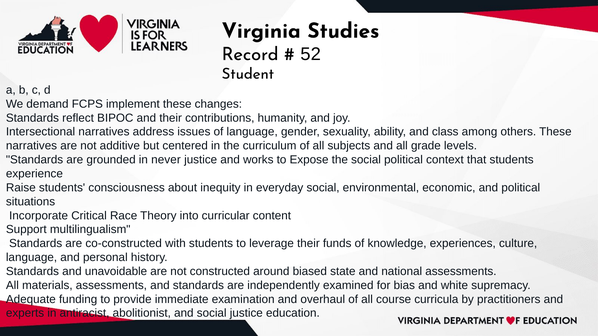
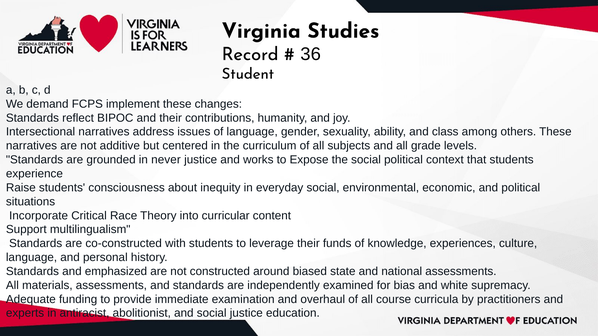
52: 52 -> 36 (311, 54)
unavoidable: unavoidable -> emphasized (116, 272)
